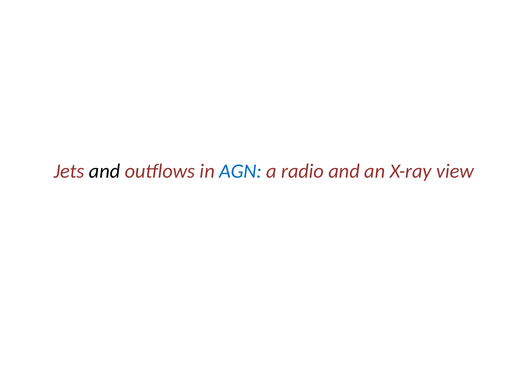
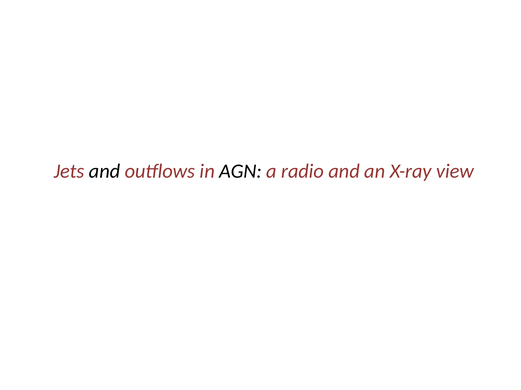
AGN colour: blue -> black (241, 171)
